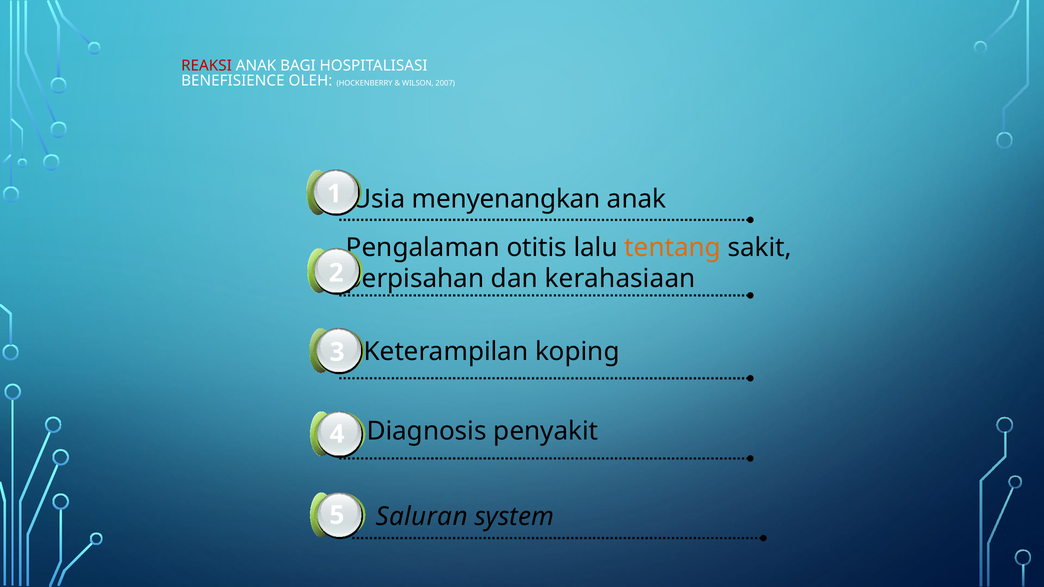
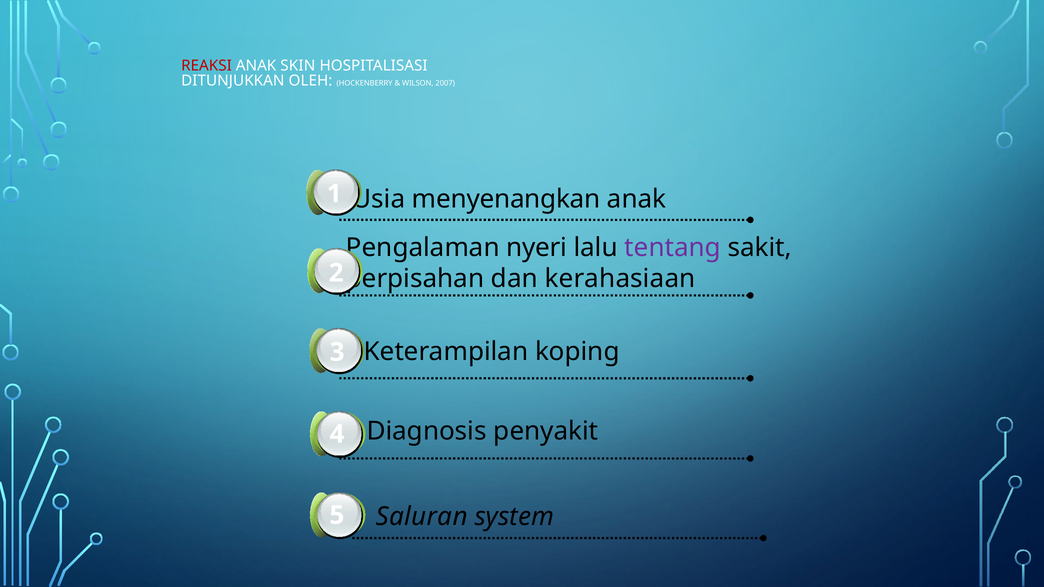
BAGI: BAGI -> SKIN (298, 66)
BENEFISIENCE: BENEFISIENCE -> DITUNJUKKAN (233, 81)
otitis: otitis -> nyeri (537, 248)
tentang colour: orange -> purple (673, 248)
